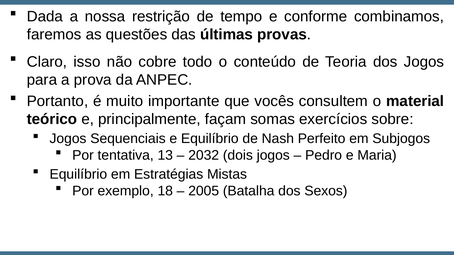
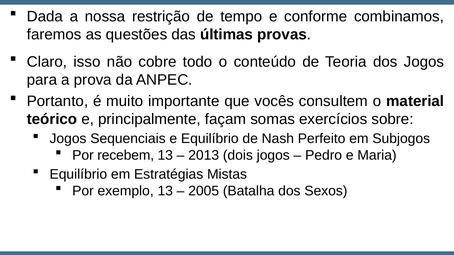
tentativa: tentativa -> recebem (126, 156)
2032: 2032 -> 2013 (204, 156)
exemplo 18: 18 -> 13 (165, 191)
